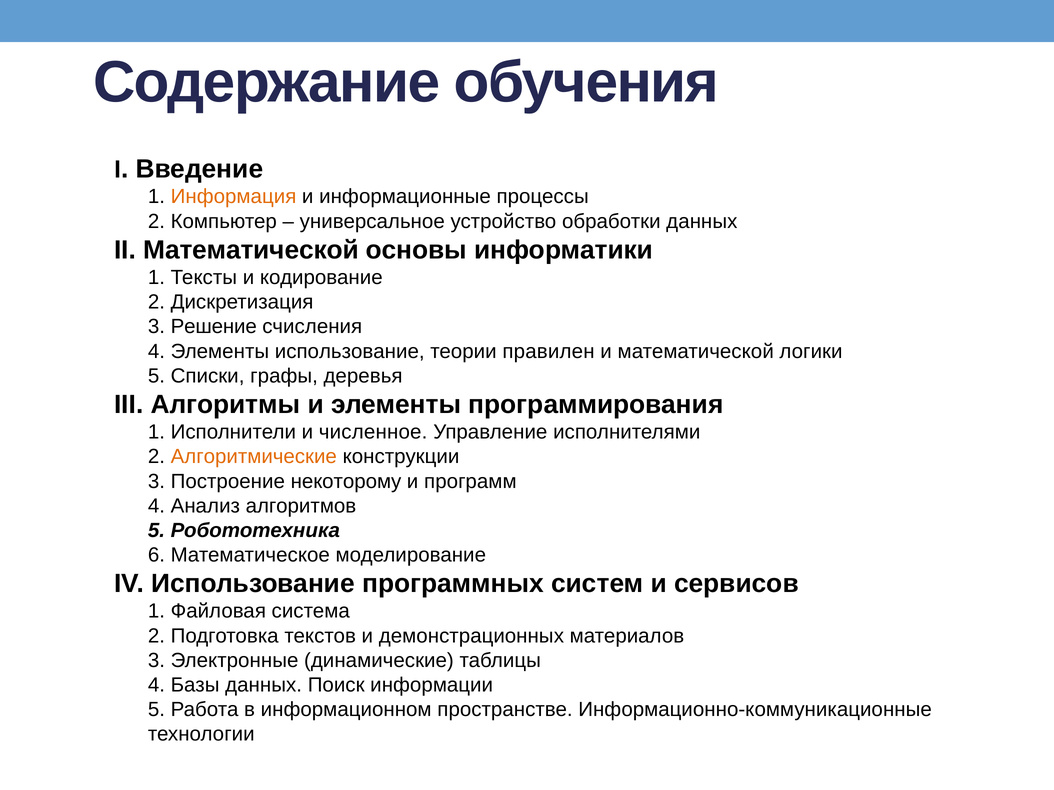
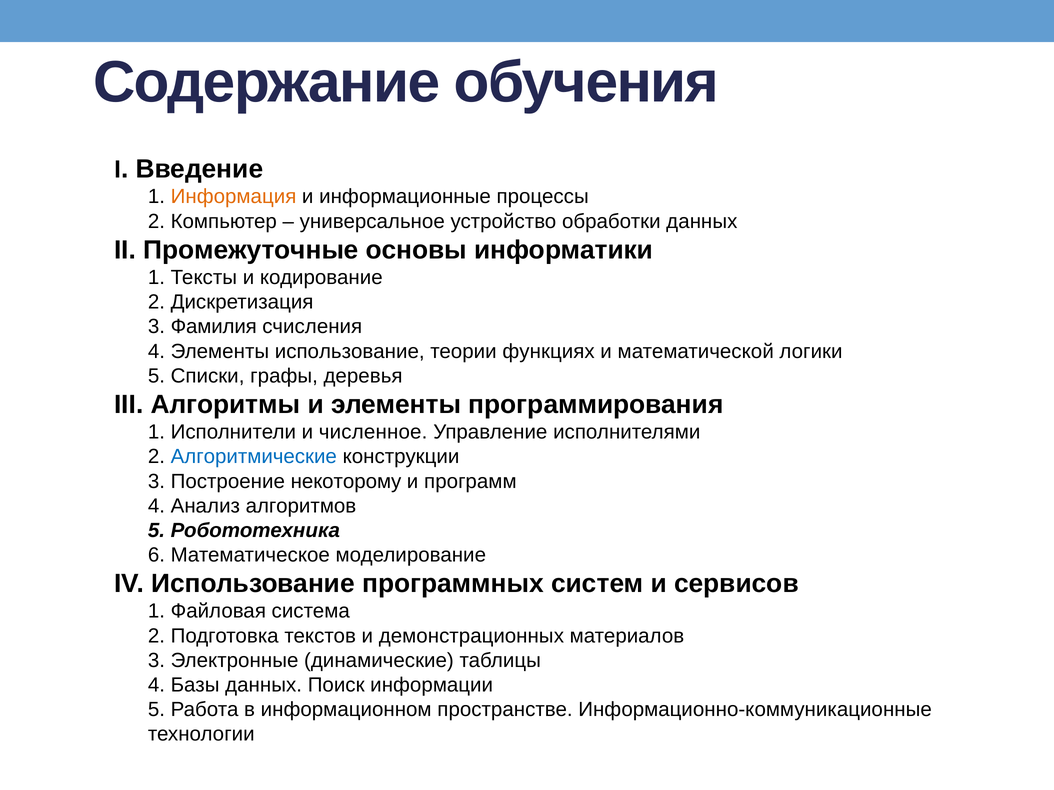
II Математической: Математической -> Промежуточные (251, 250)
Решение: Решение -> Фамилия (214, 327)
правилен: правилен -> функциях (549, 352)
Алгоритмические colour: orange -> blue (254, 457)
